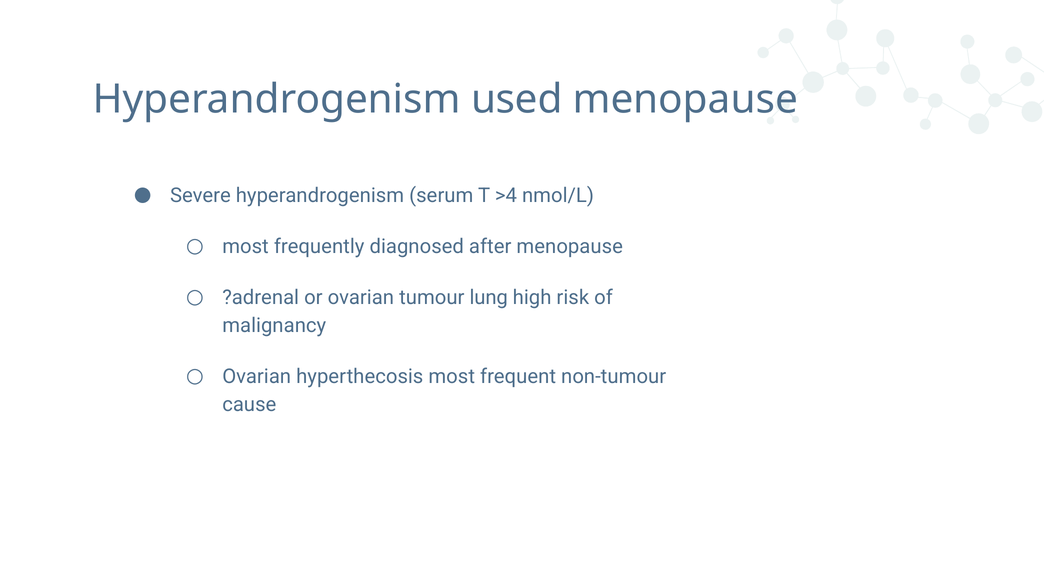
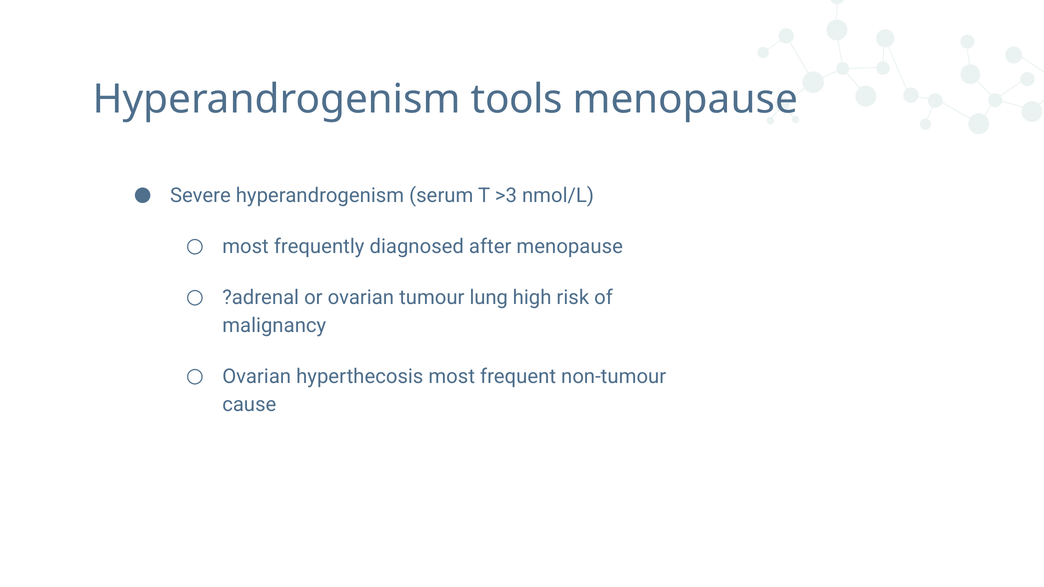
used: used -> tools (517, 99)
>4: >4 -> >3 (506, 195)
